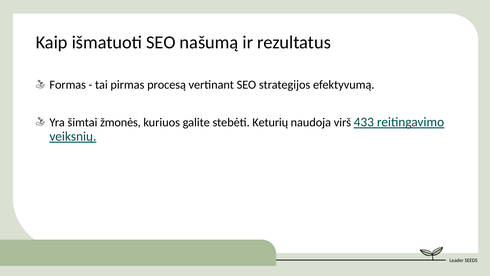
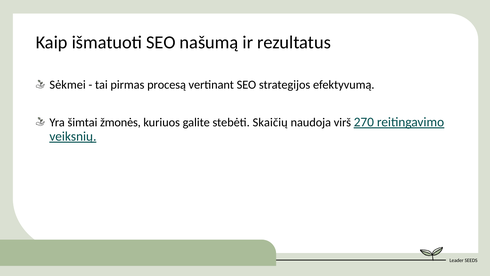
Formas: Formas -> Sėkmei (68, 85)
Keturių: Keturių -> Skaičių (270, 122)
433: 433 -> 270 (364, 122)
